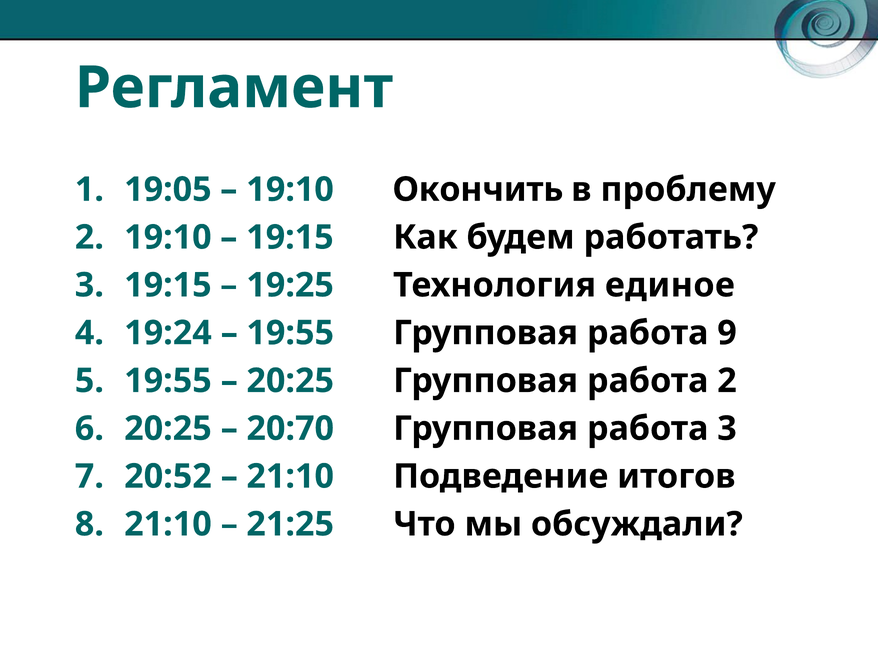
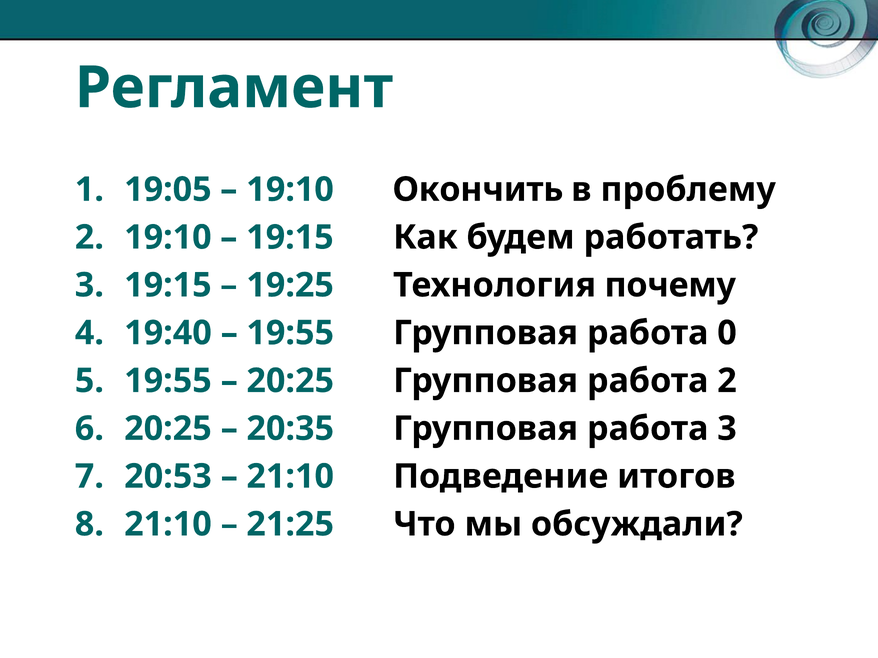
единое: единое -> почему (670, 285)
19:24: 19:24 -> 19:40 (168, 333)
9: 9 -> 0 (727, 333)
20:70: 20:70 -> 20:35 (290, 429)
20:52: 20:52 -> 20:53 (168, 477)
